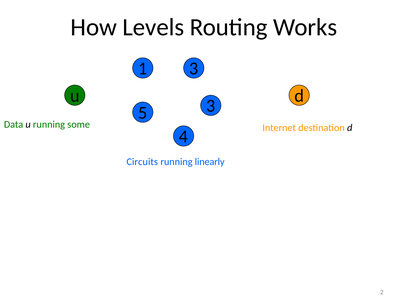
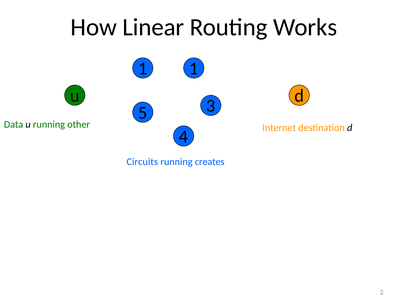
Levels: Levels -> Linear (153, 27)
1 3: 3 -> 1 (194, 69)
some: some -> other (79, 124)
linearly: linearly -> creates (210, 162)
